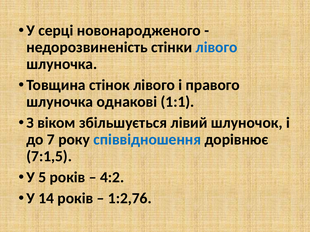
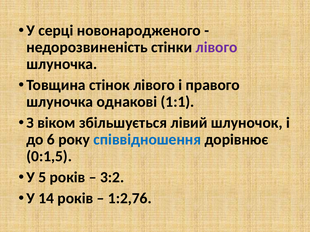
лівого colour: blue -> purple (217, 47)
7: 7 -> 6 (51, 140)
7:1,5: 7:1,5 -> 0:1,5 (49, 157)
4:2: 4:2 -> 3:2 (112, 178)
